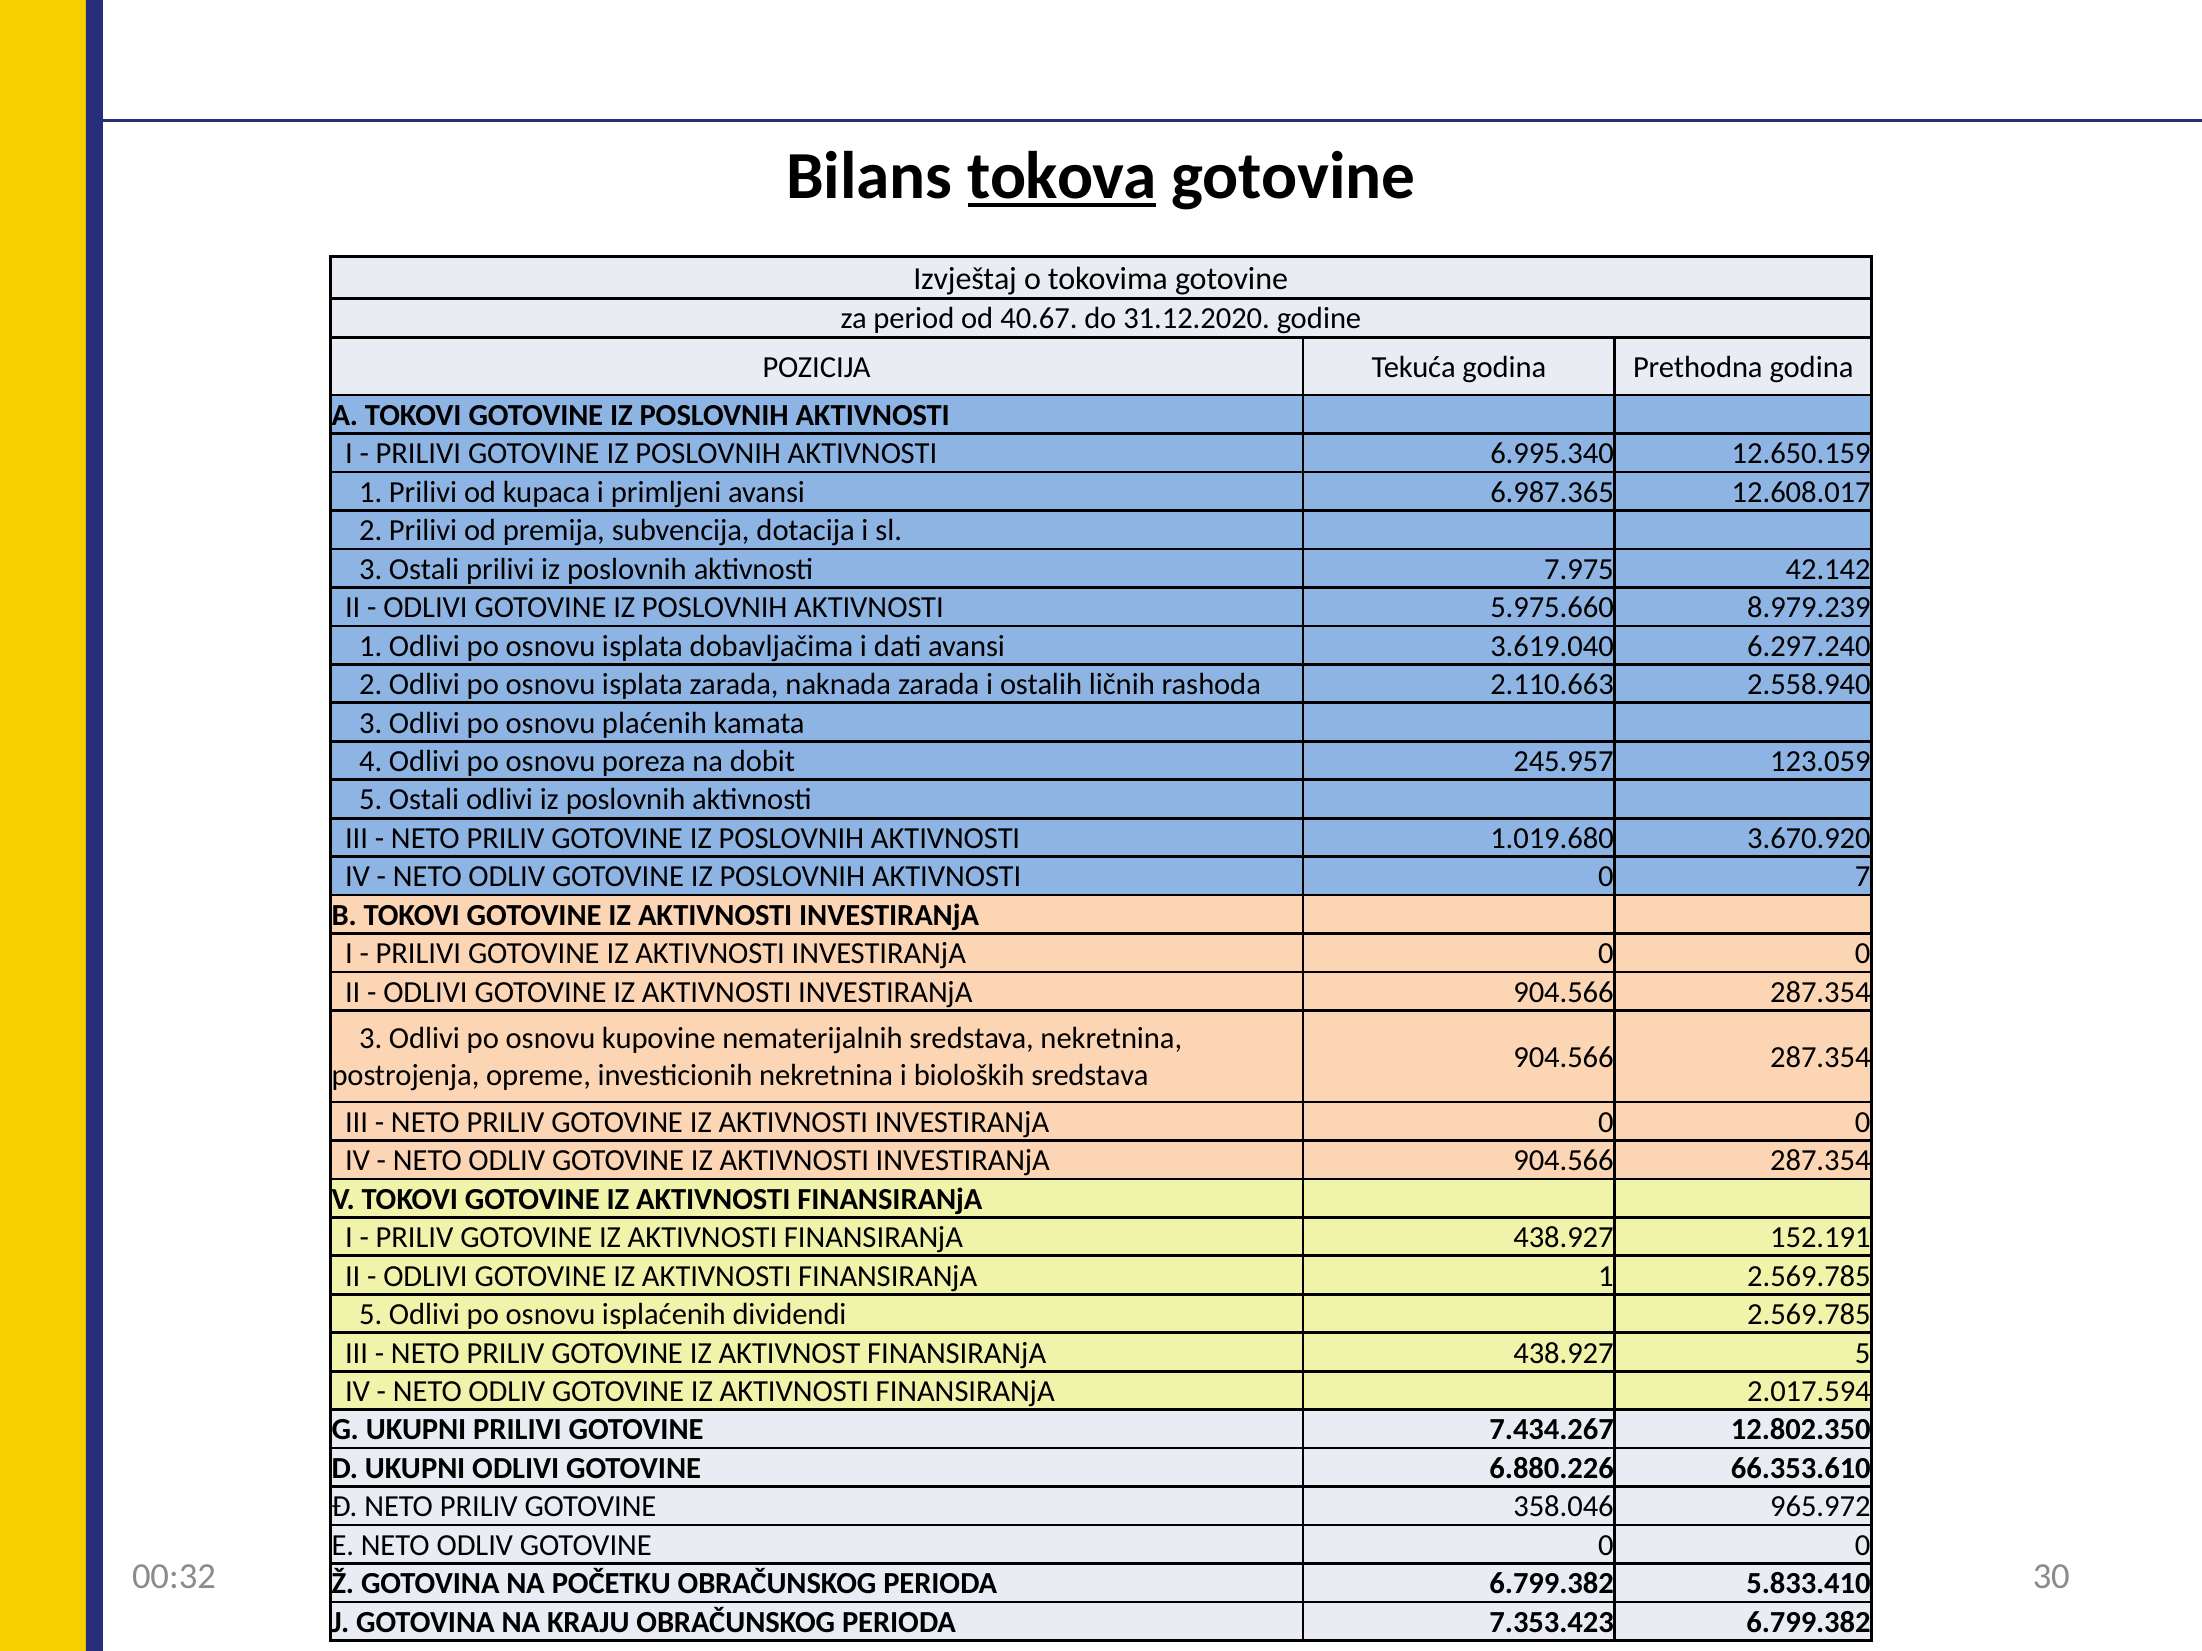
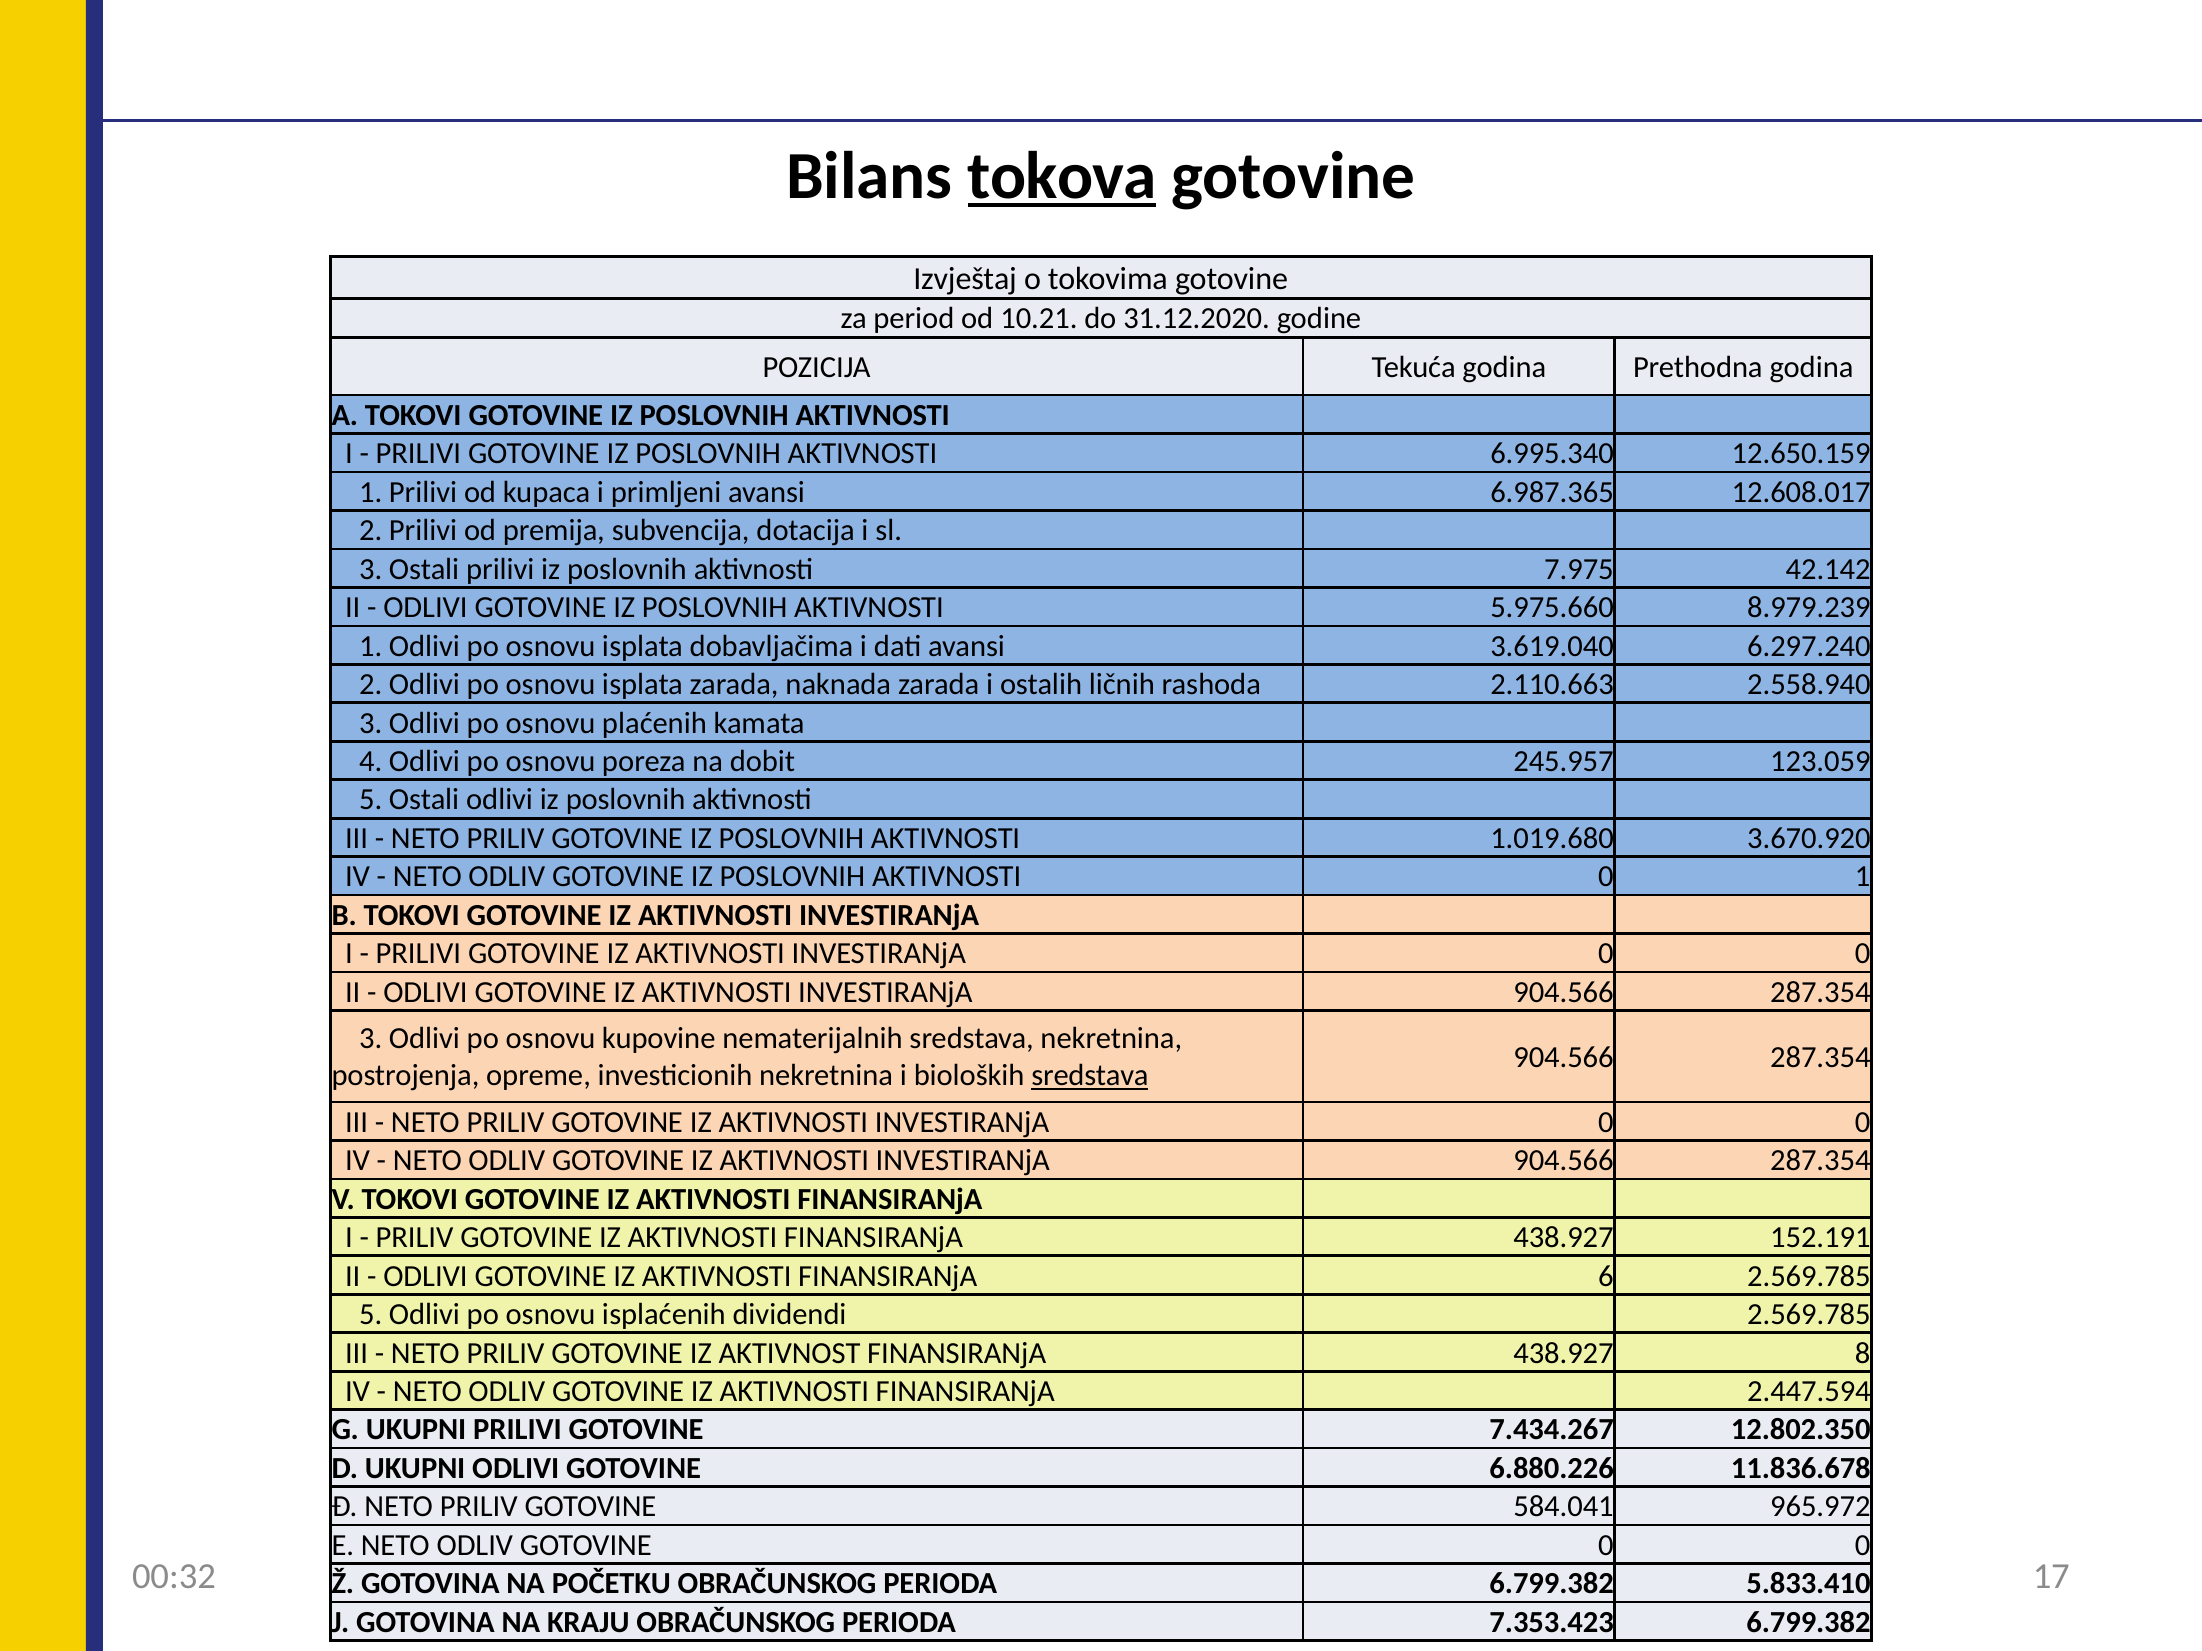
40.67: 40.67 -> 10.21 (1039, 319)
0 7: 7 -> 1 (1863, 877)
sredstava underline: none -> present (1090, 1076)
FINANSIRANjA 1: 1 -> 6 (1606, 1276)
438.927 5: 5 -> 8 (1863, 1353)
2.017.594: 2.017.594 -> 2.447.594 (1809, 1392)
66.353.610: 66.353.610 -> 11.836.678 (1801, 1469)
358.046: 358.046 -> 584.041 (1564, 1507)
30: 30 -> 17 (2051, 1577)
